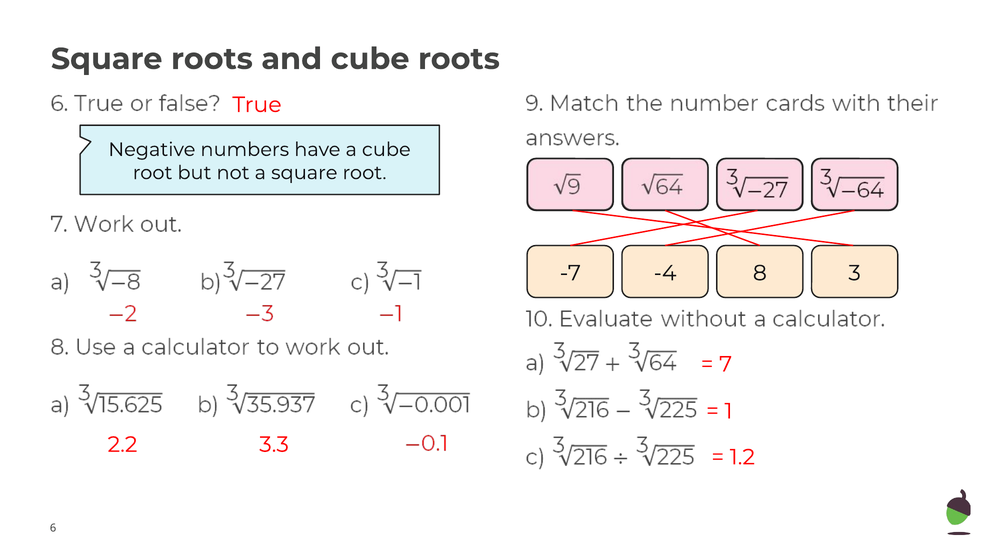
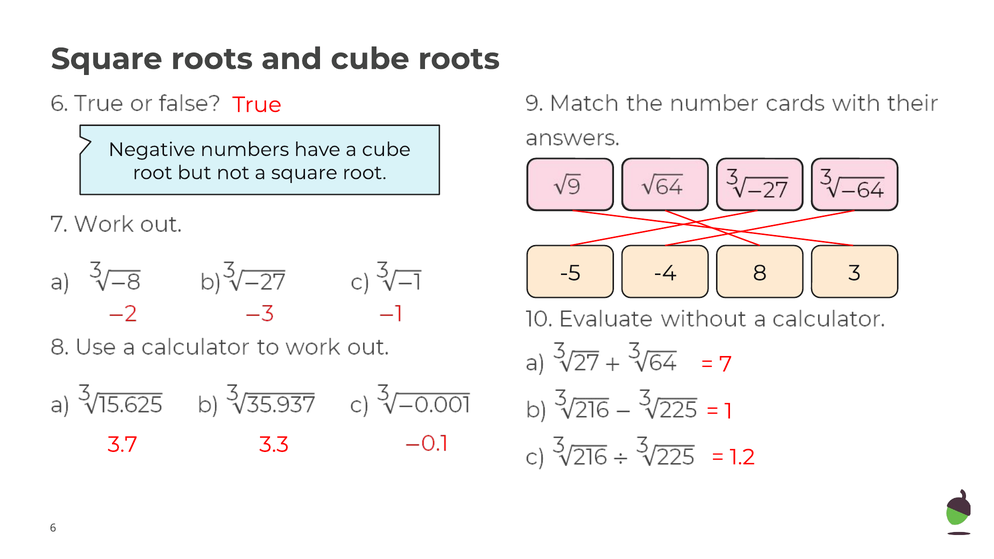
-7: -7 -> -5 (570, 273)
2.2: 2.2 -> 3.7 (123, 445)
